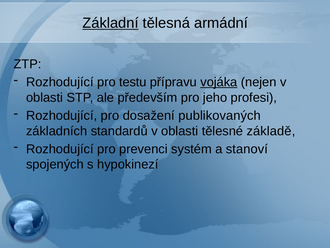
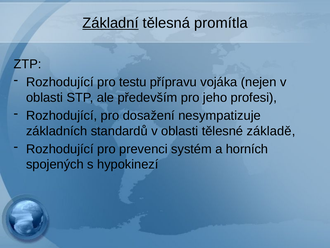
armádní: armádní -> promítla (221, 23)
vojáka underline: present -> none (219, 82)
publikovaných: publikovaných -> nesympatizuje (220, 115)
stanoví: stanoví -> horních (247, 149)
